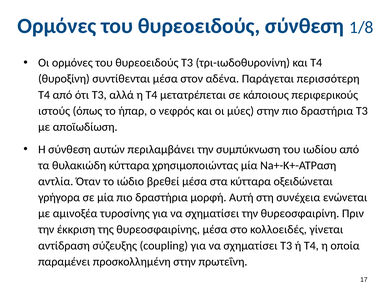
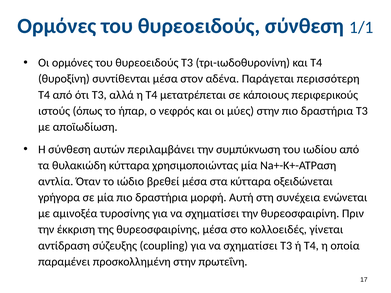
1/8: 1/8 -> 1/1 (361, 27)
